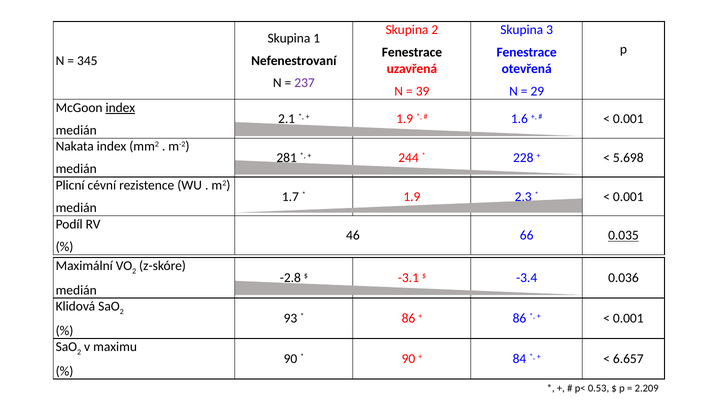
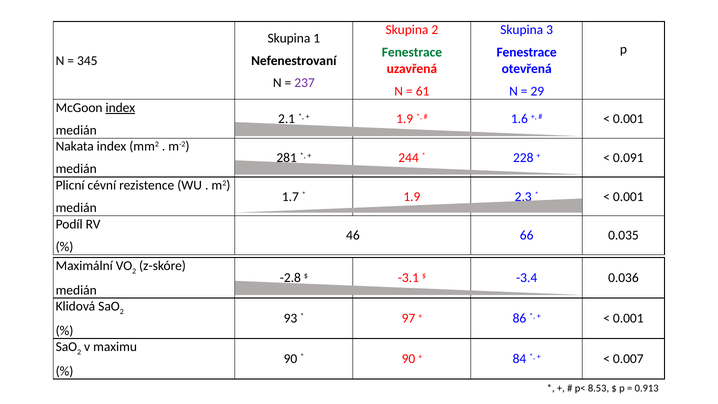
Fenestrace colour: black -> green (412, 52)
39: 39 -> 61 (423, 91)
5.698: 5.698 -> 0.091 (628, 158)
0.035 underline: present -> none (623, 235)
86: 86 -> 97 (408, 318)
6.657: 6.657 -> 0.007 (628, 359)
0.53: 0.53 -> 8.53 (599, 388)
2.209: 2.209 -> 0.913 (647, 388)
